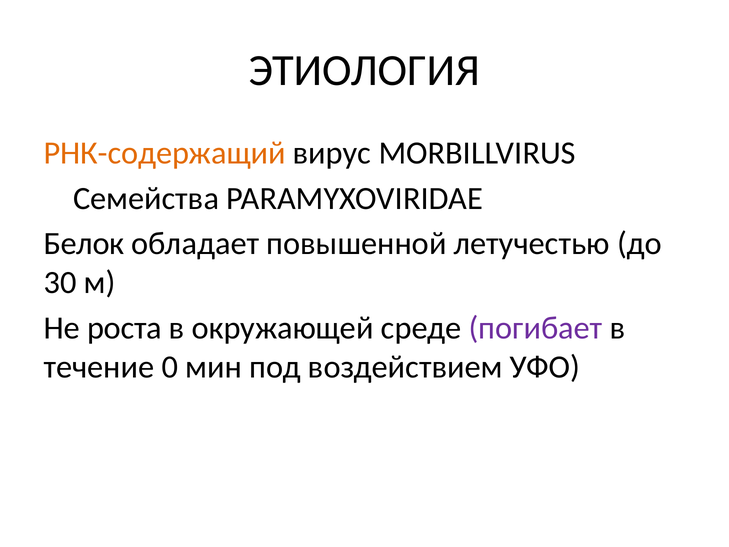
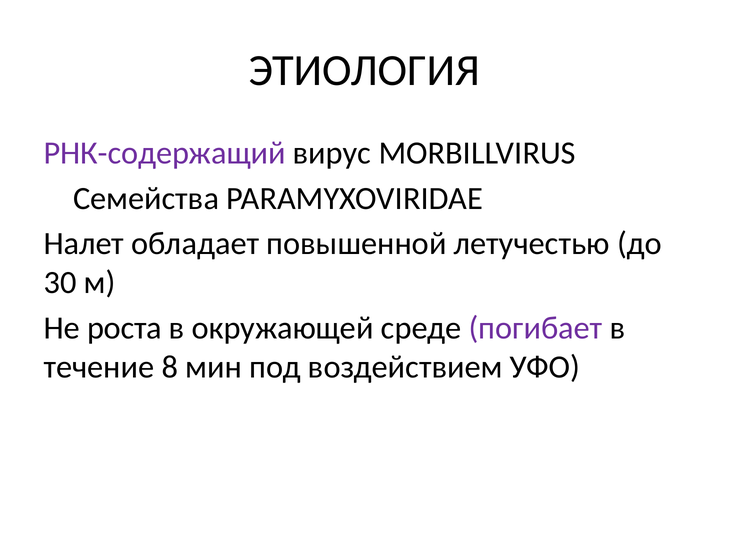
РНК-содержащий colour: orange -> purple (165, 153)
Белок: Белок -> Налет (84, 244)
0: 0 -> 8 (170, 367)
